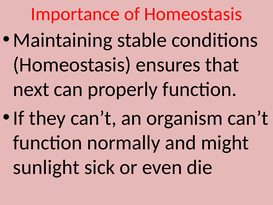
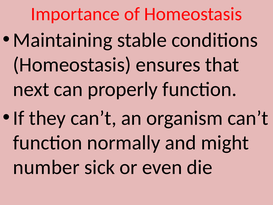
sunlight: sunlight -> number (46, 167)
